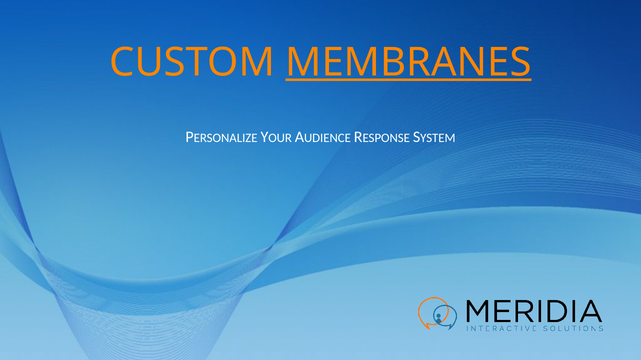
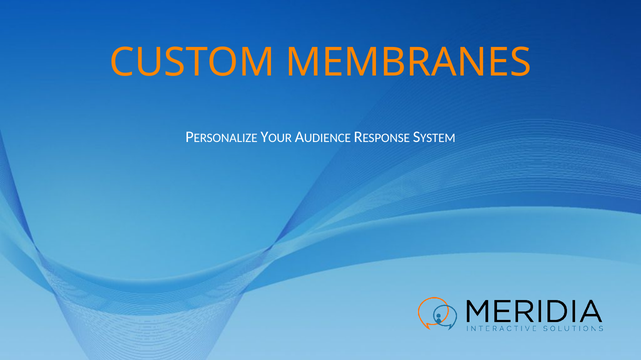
MEMBRANES underline: present -> none (408, 63)
